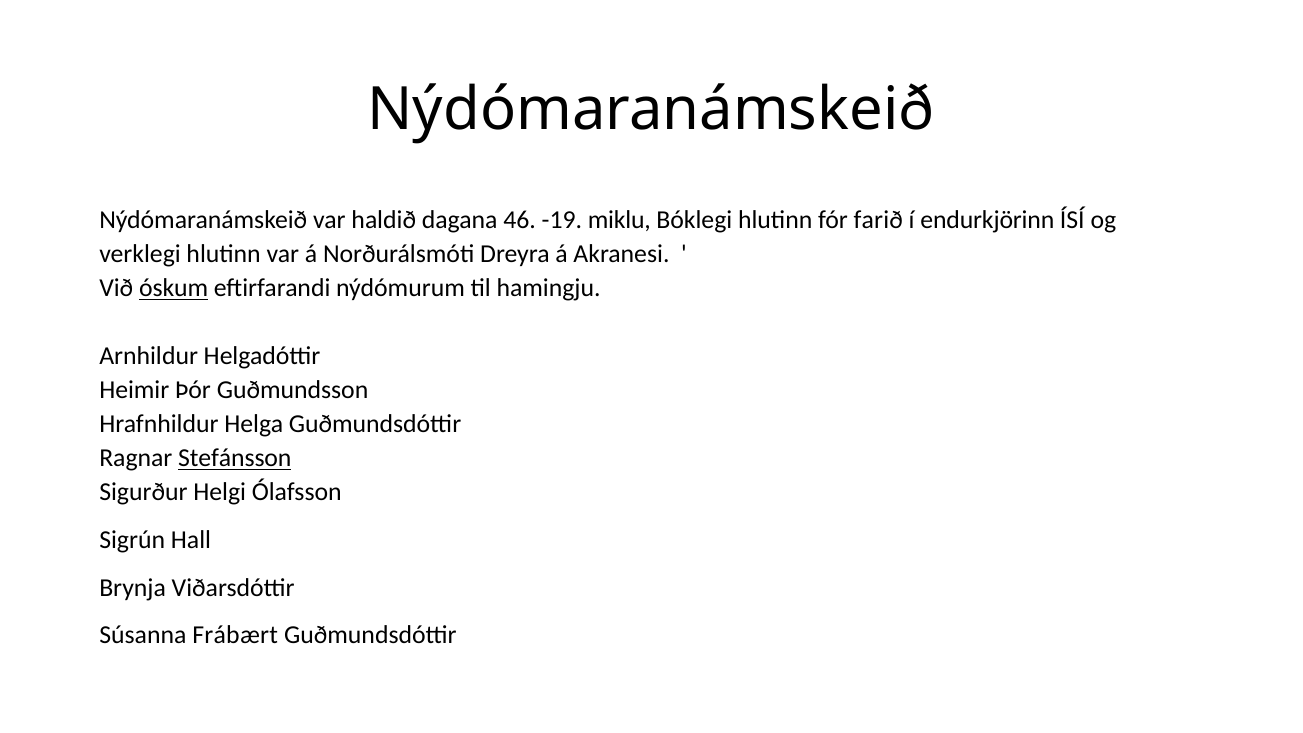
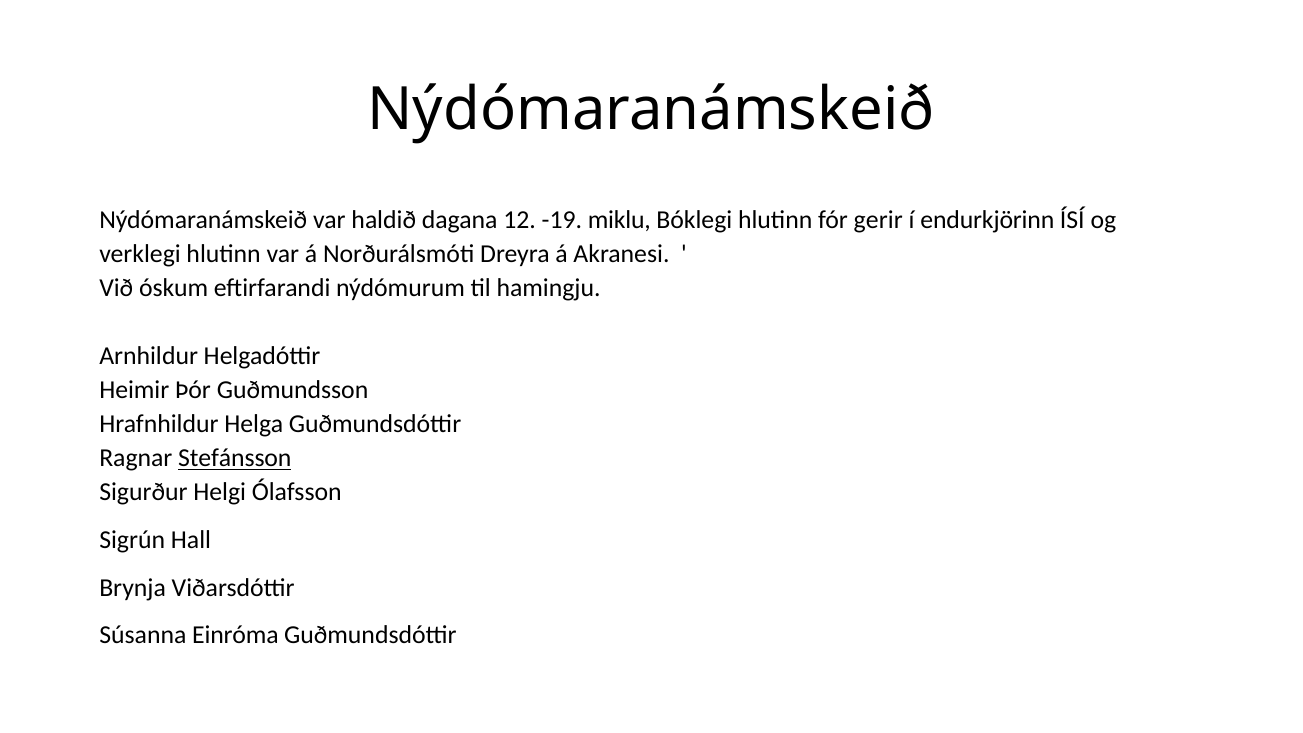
46: 46 -> 12 (520, 220)
farið: farið -> gerir (878, 220)
óskum underline: present -> none (174, 288)
Frábært: Frábært -> Einróma (235, 635)
